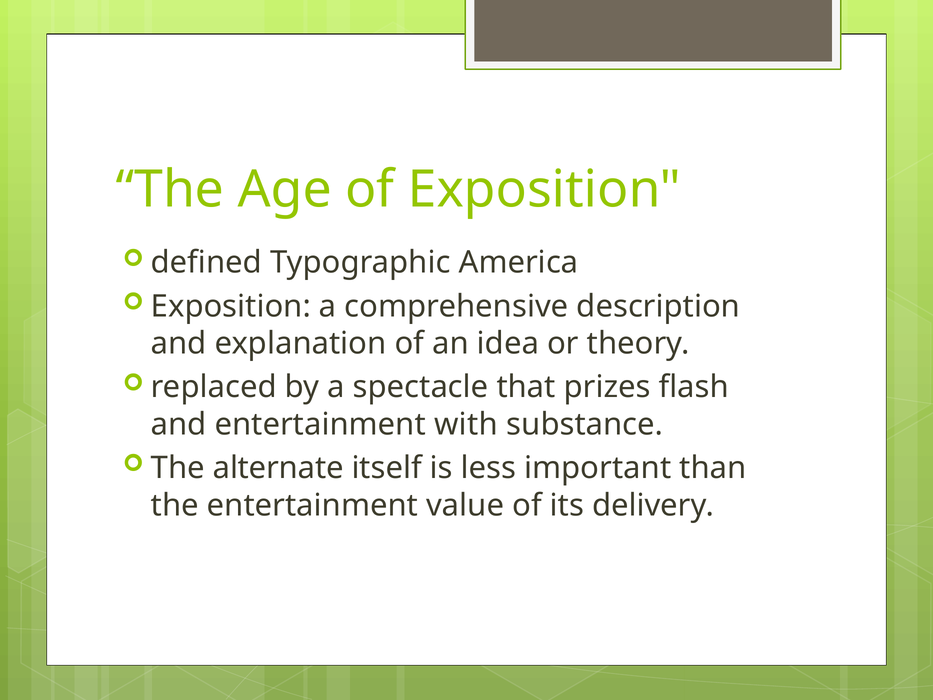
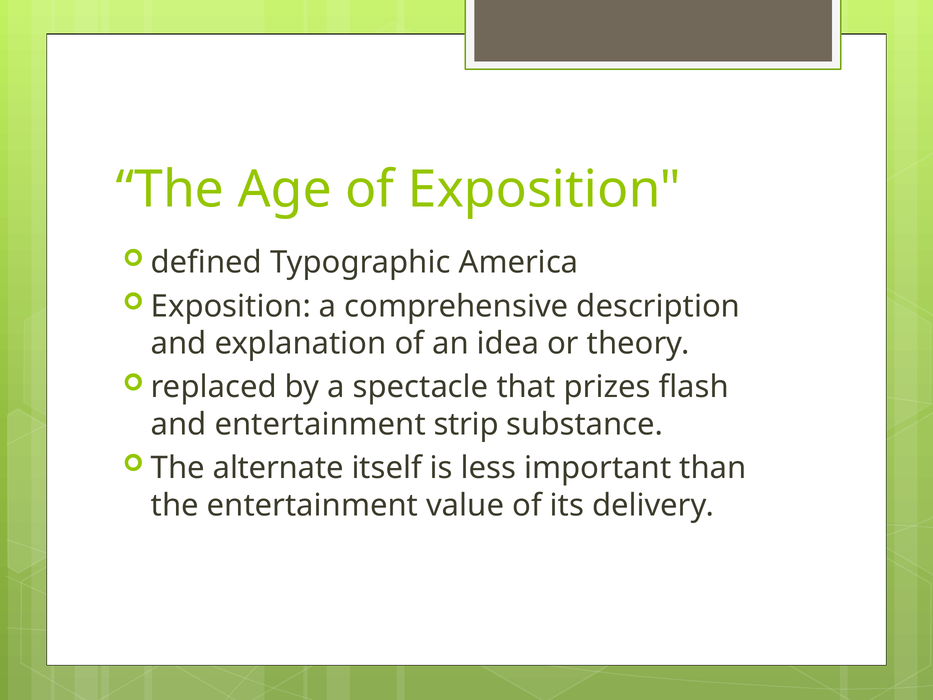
with: with -> strip (466, 424)
